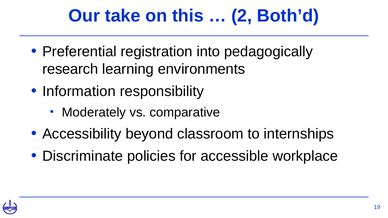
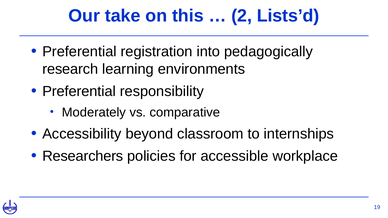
Both’d: Both’d -> Lists’d (288, 16)
Information: Information -> Preferential (79, 91)
Discriminate: Discriminate -> Researchers (83, 156)
